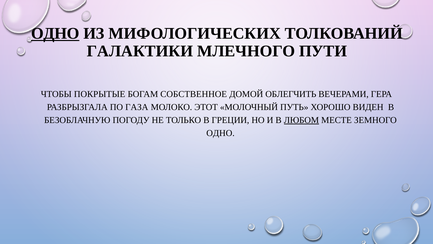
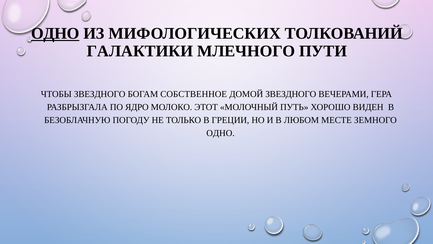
ЧТОБЫ ПОКРЫТЫЕ: ПОКРЫТЫЕ -> ЗВЕЗДНОГО (100, 94)
ДОМОЙ ОБЛЕГЧИТЬ: ОБЛЕГЧИТЬ -> ЗВЕЗДНОГО (291, 94)
ГАЗА: ГАЗА -> ЯДРО (137, 107)
ЛЮБОМ underline: present -> none (301, 120)
